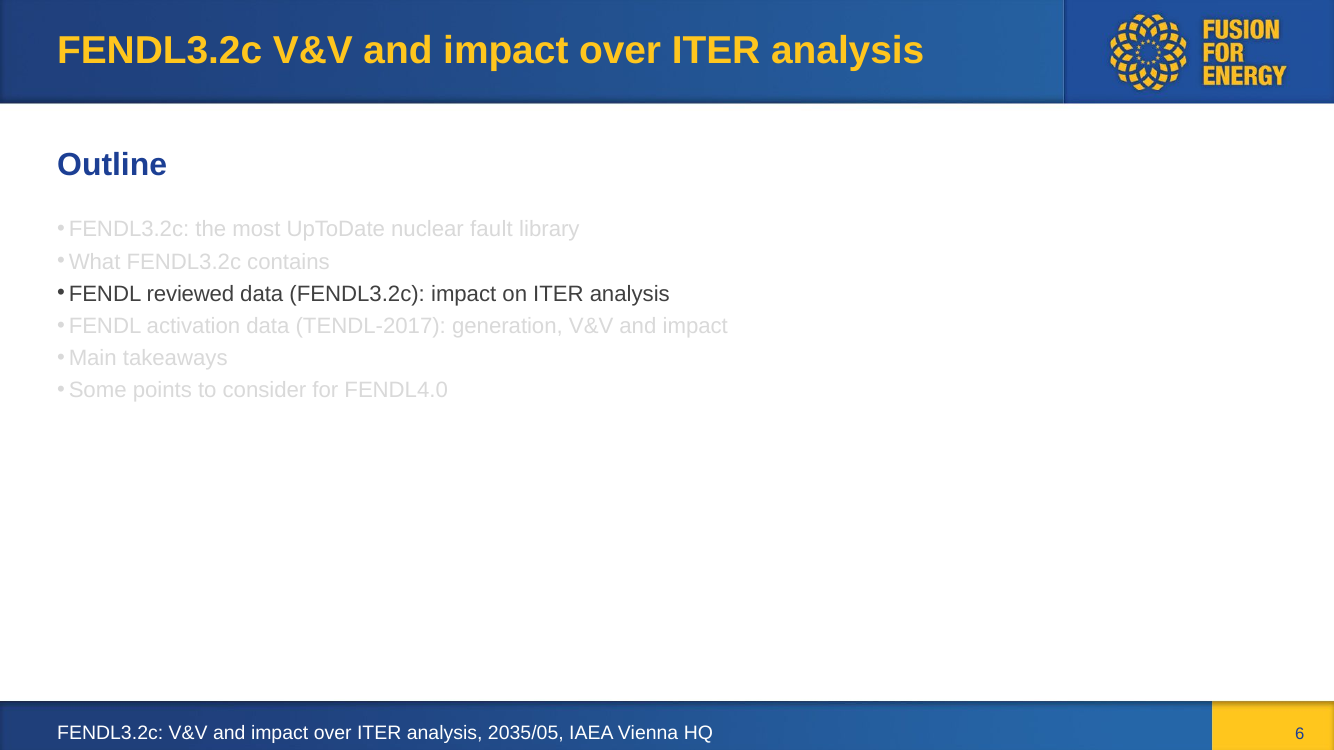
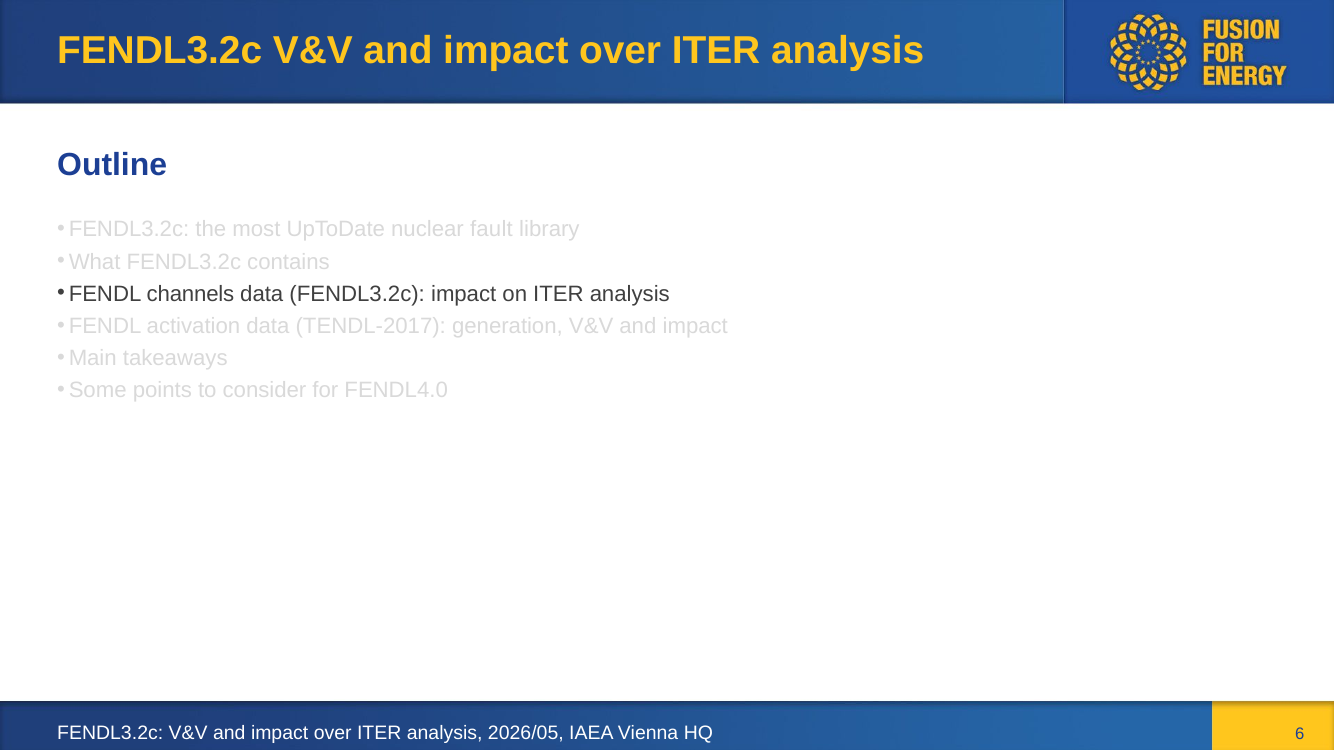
reviewed: reviewed -> channels (190, 294)
2035/05: 2035/05 -> 2026/05 (526, 734)
